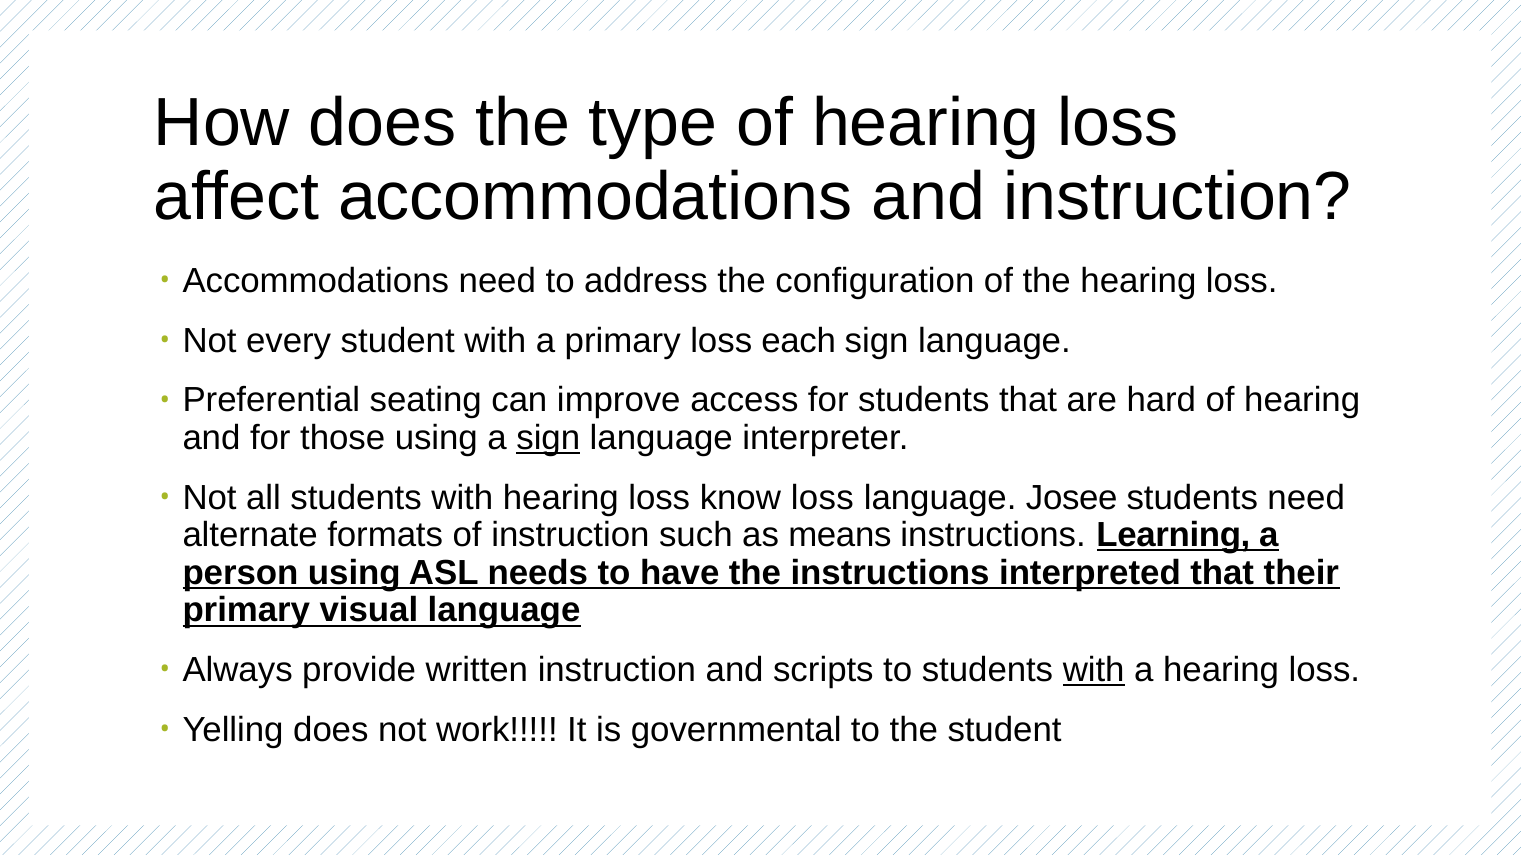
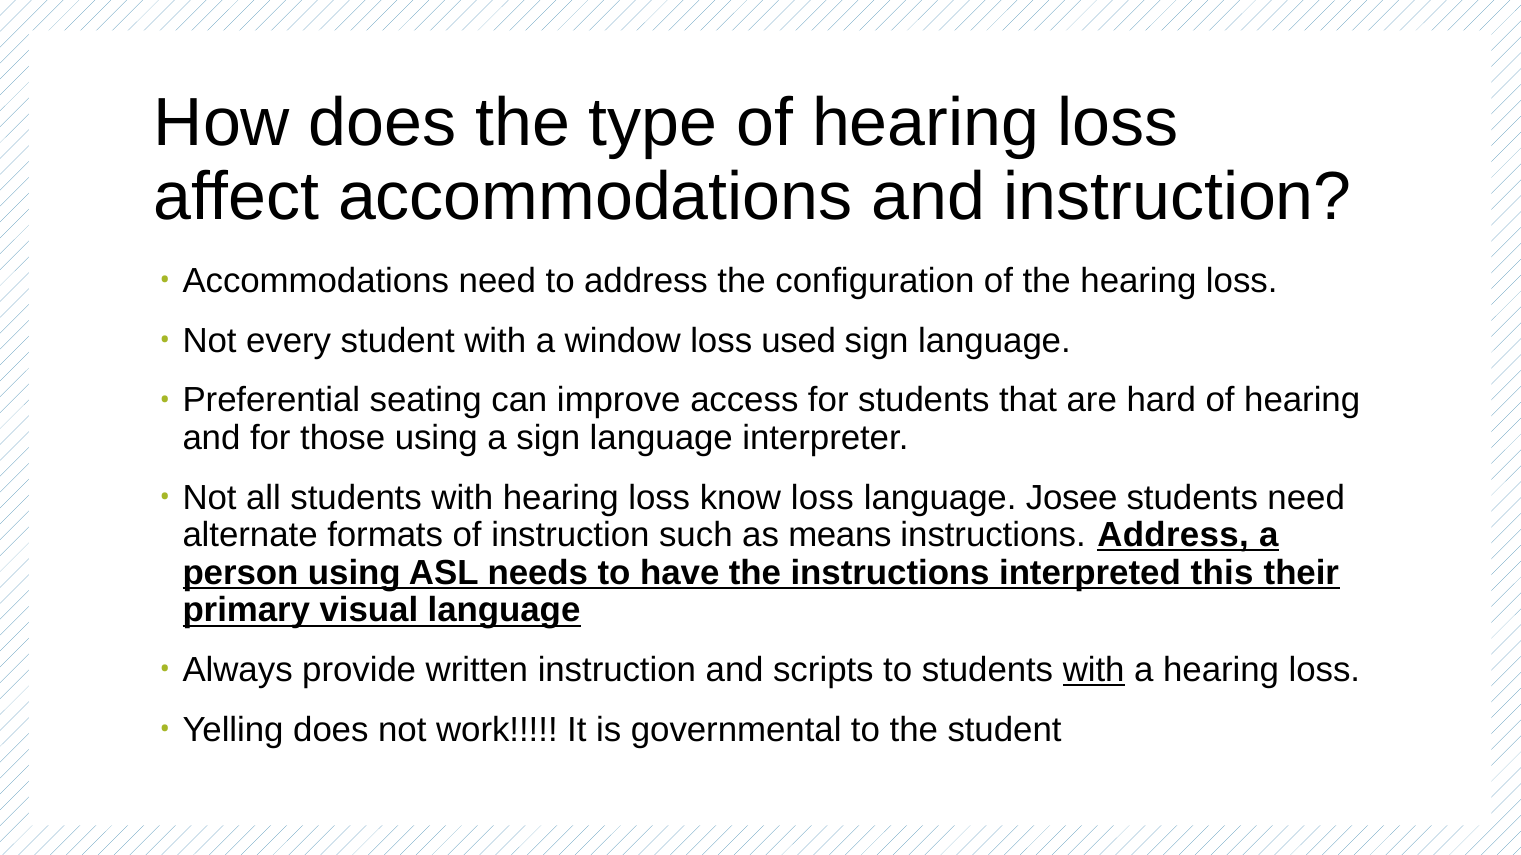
a primary: primary -> window (623, 341)
each: each -> used (799, 341)
sign underline: present -> none (548, 438)
instructions Learning: Learning -> Address (1173, 535)
interpreted that: that -> this (1222, 573)
